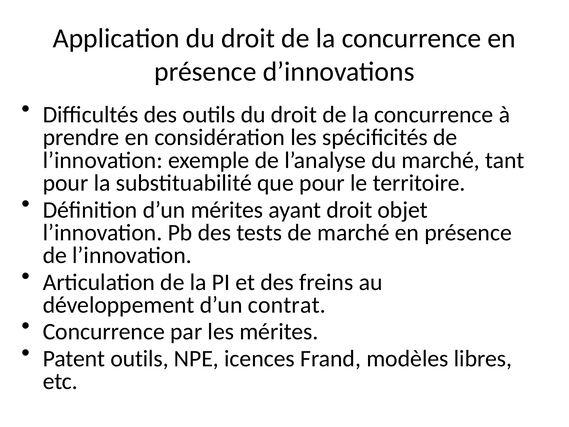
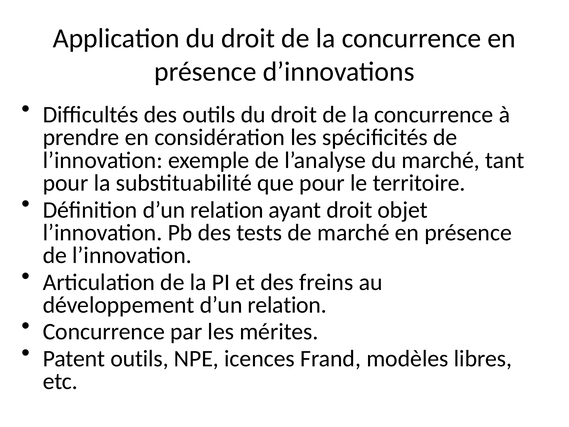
Définition d’un mérites: mérites -> relation (227, 210)
développement d’un contrat: contrat -> relation (287, 305)
